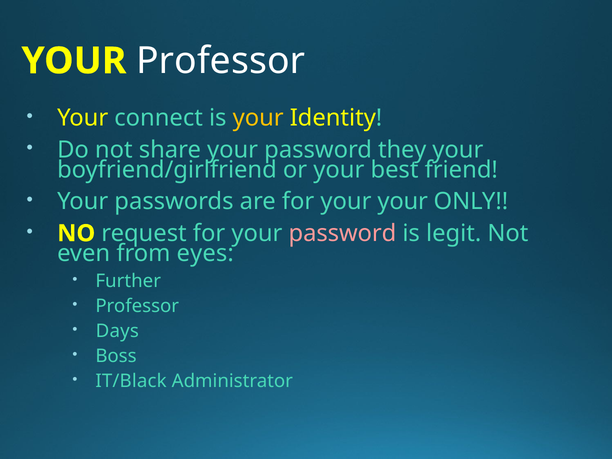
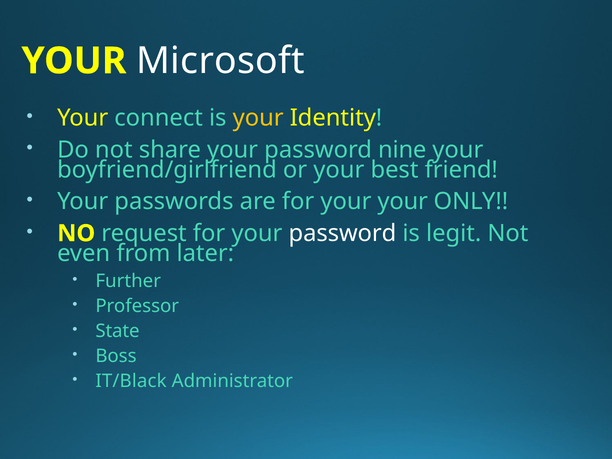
YOUR Professor: Professor -> Microsoft (221, 61)
they: they -> nine (402, 150)
password colour: pink -> white (342, 233)
eyes: eyes -> later (205, 253)
Days: Days -> State (117, 331)
